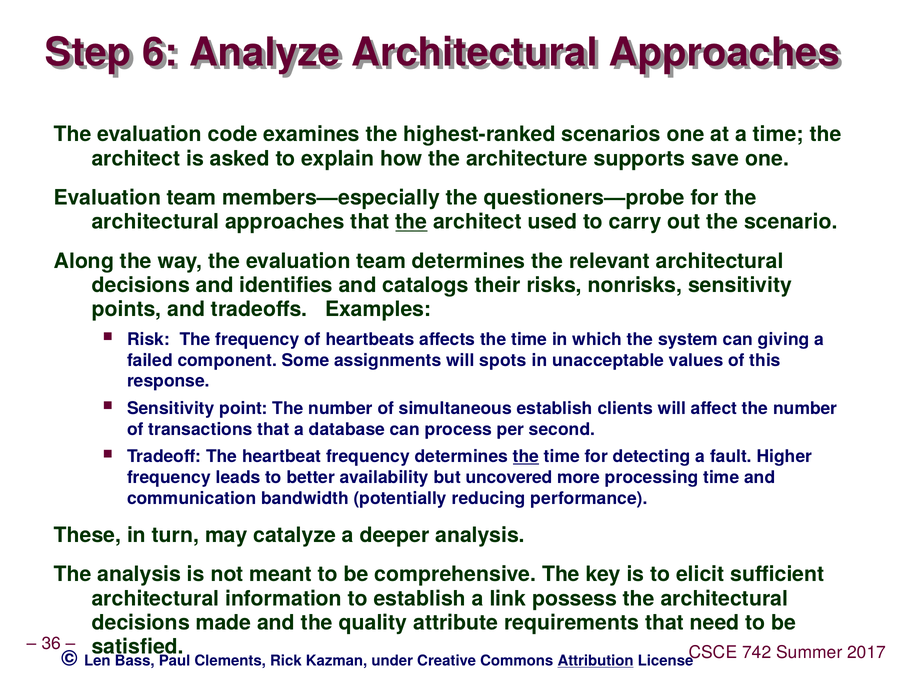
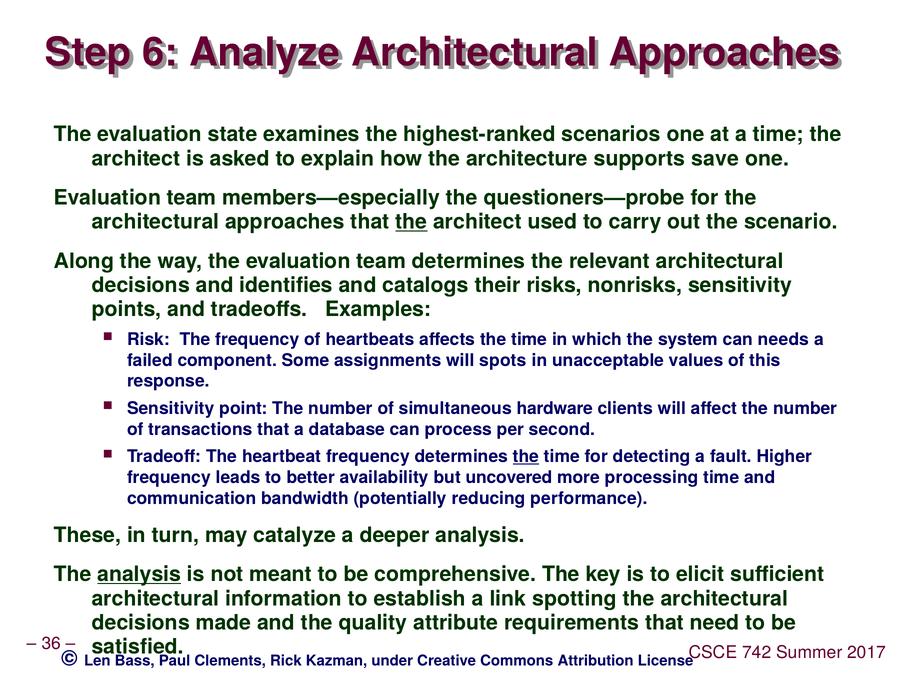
code: code -> state (233, 134)
giving: giving -> needs (784, 339)
simultaneous establish: establish -> hardware (555, 409)
analysis underline: none -> present (139, 575)
possess: possess -> spotting (574, 599)
Attribution underline: present -> none (596, 661)
